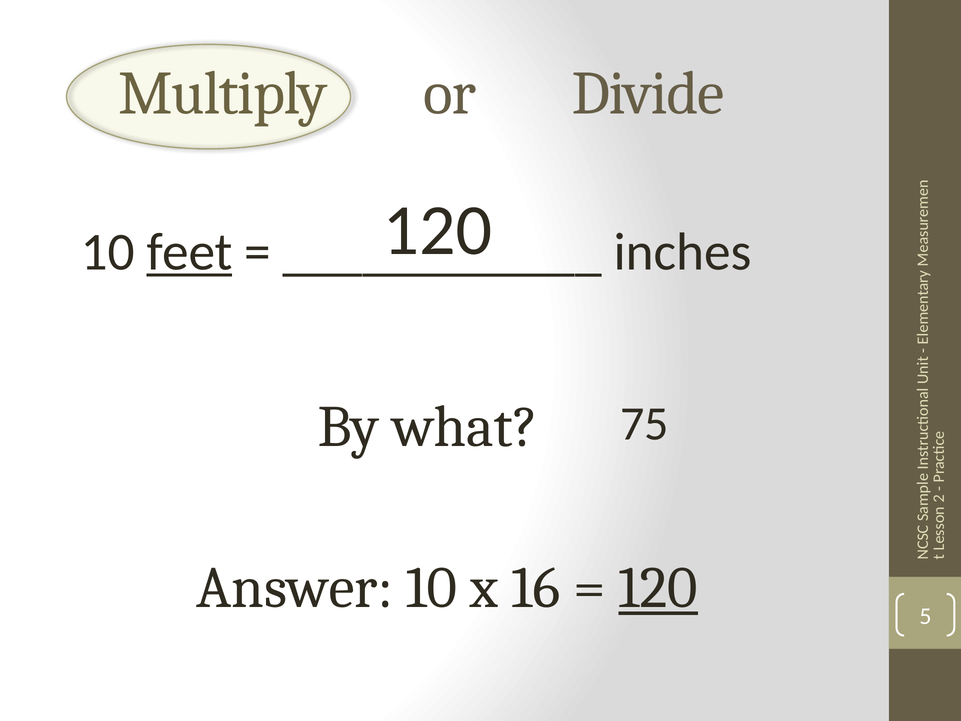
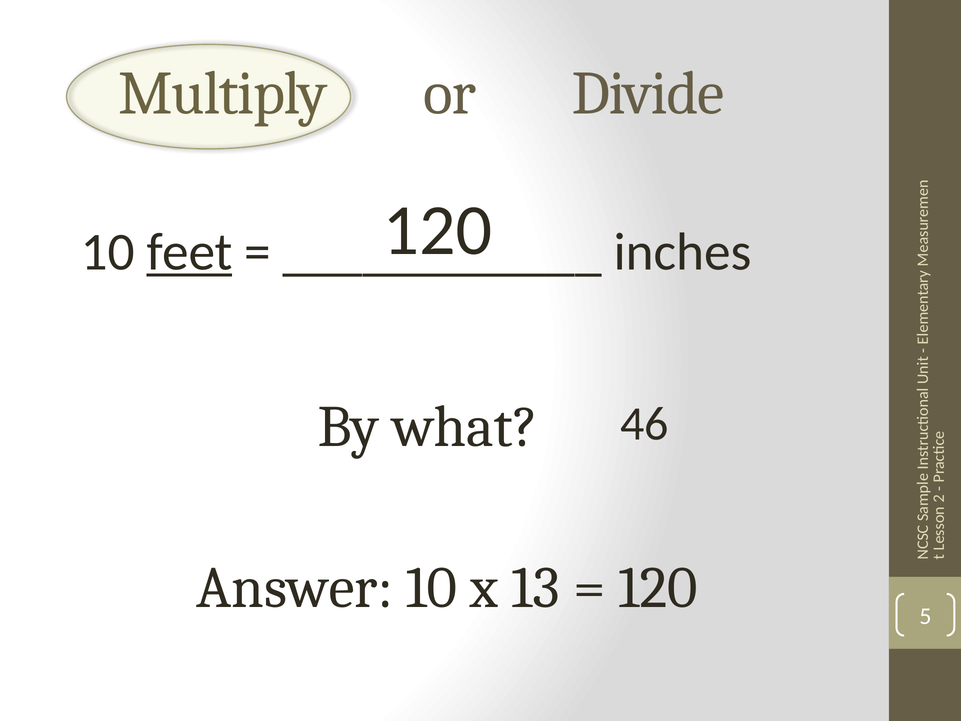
75: 75 -> 46 (644, 424)
16: 16 -> 13 (536, 588)
120 underline: present -> none (658, 588)
